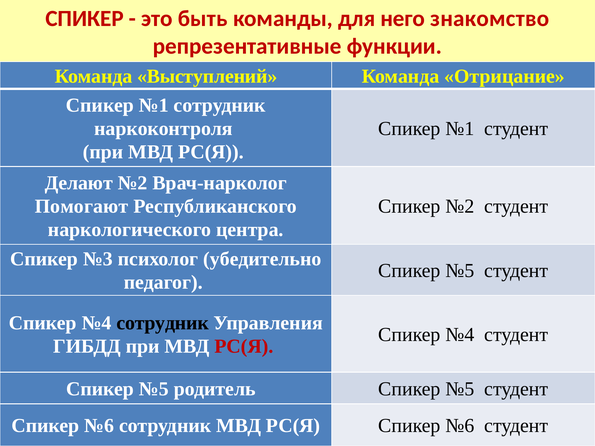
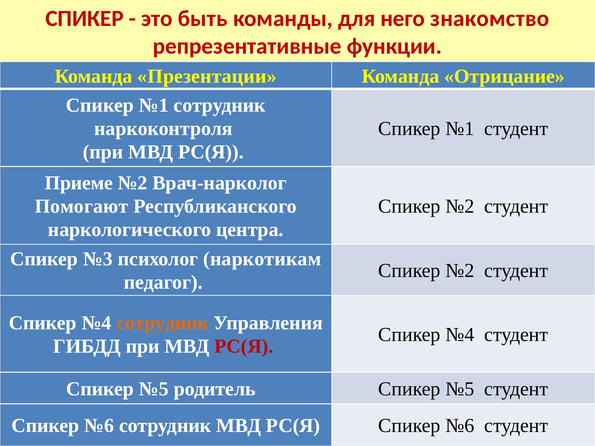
Выступлений: Выступлений -> Презентации (207, 76)
Делают: Делают -> Приеме (79, 183)
убедительно: убедительно -> наркотикам (262, 259)
№5: №5 -> №2 (460, 271)
сотрудник colour: black -> orange (163, 323)
